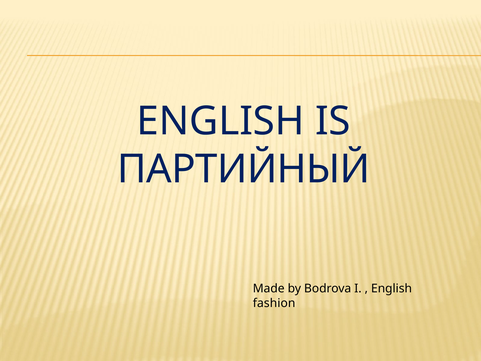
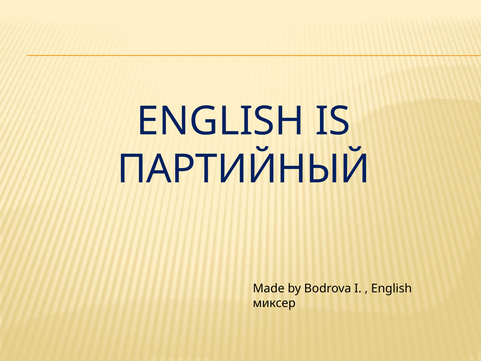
fashion: fashion -> миксер (274, 303)
